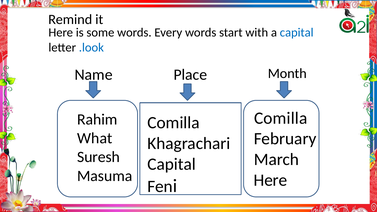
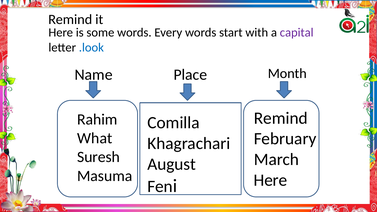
capital colour: blue -> purple (297, 32)
Comilla: Comilla -> Remind (281, 118)
Capital: Capital -> August (172, 164)
